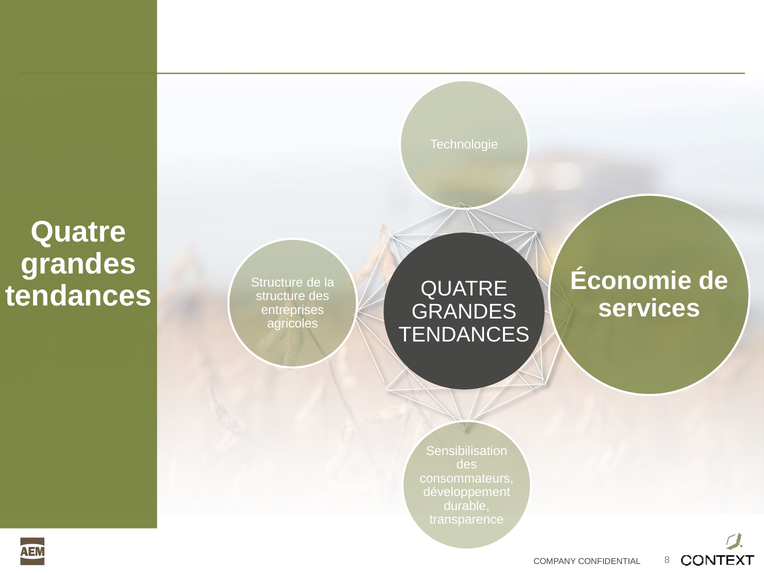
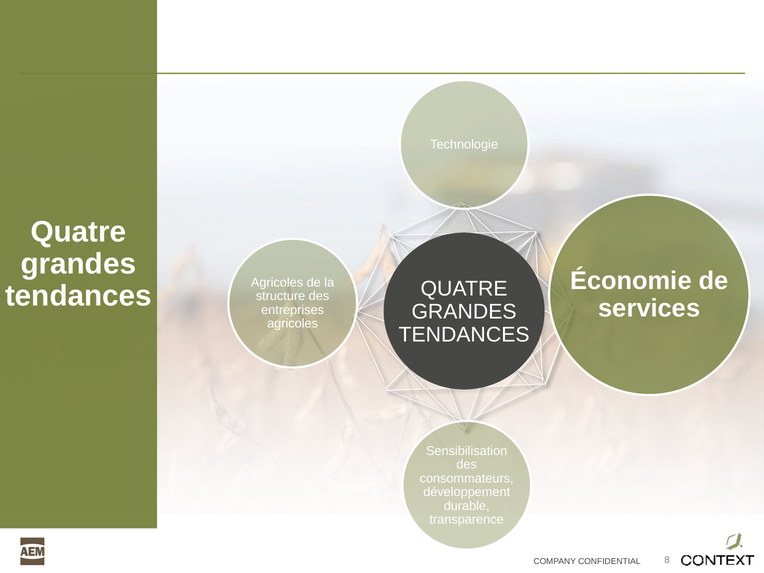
Structure: Structure -> Agricoles (277, 282)
